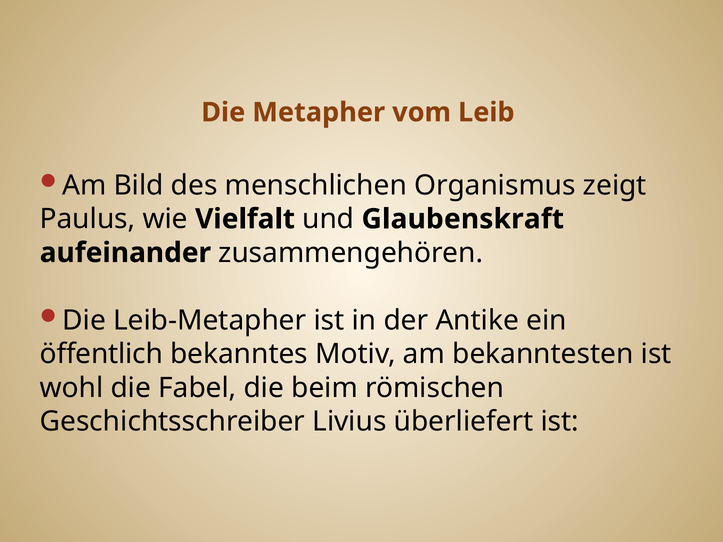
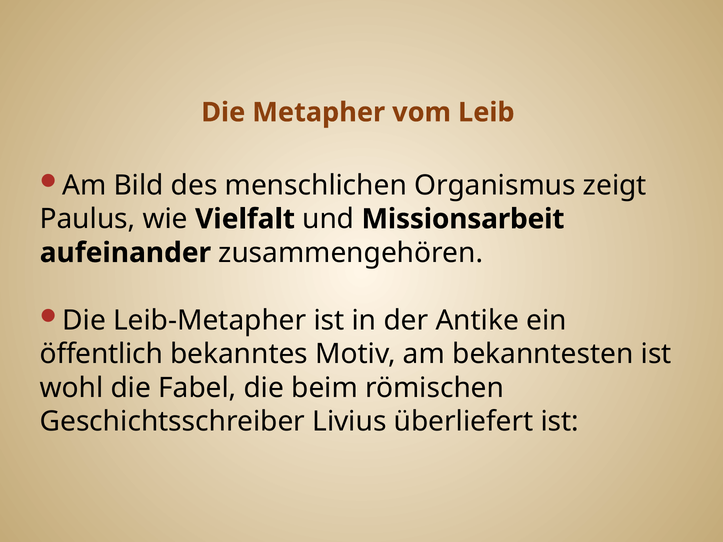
Glaubenskraft: Glaubenskraft -> Missionsarbeit (463, 219)
